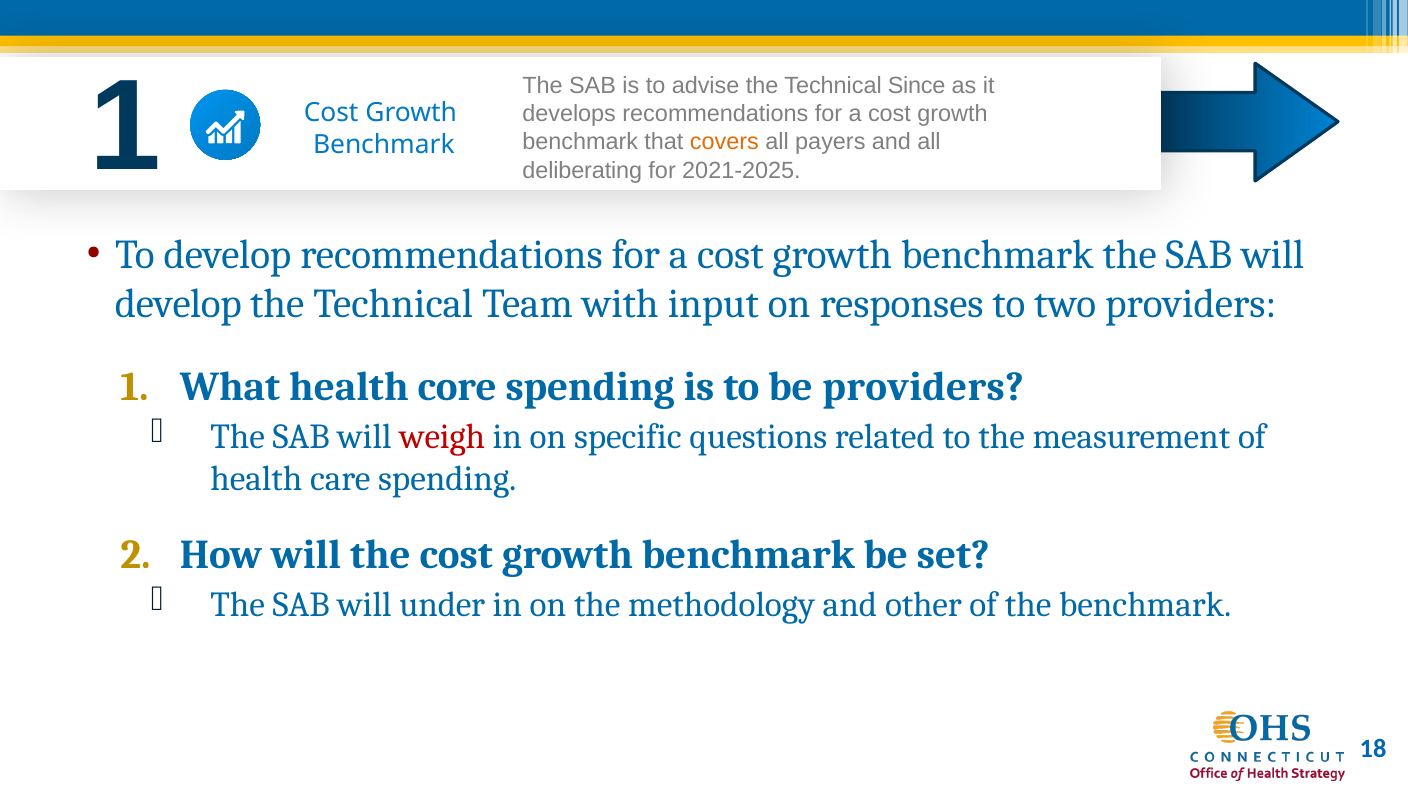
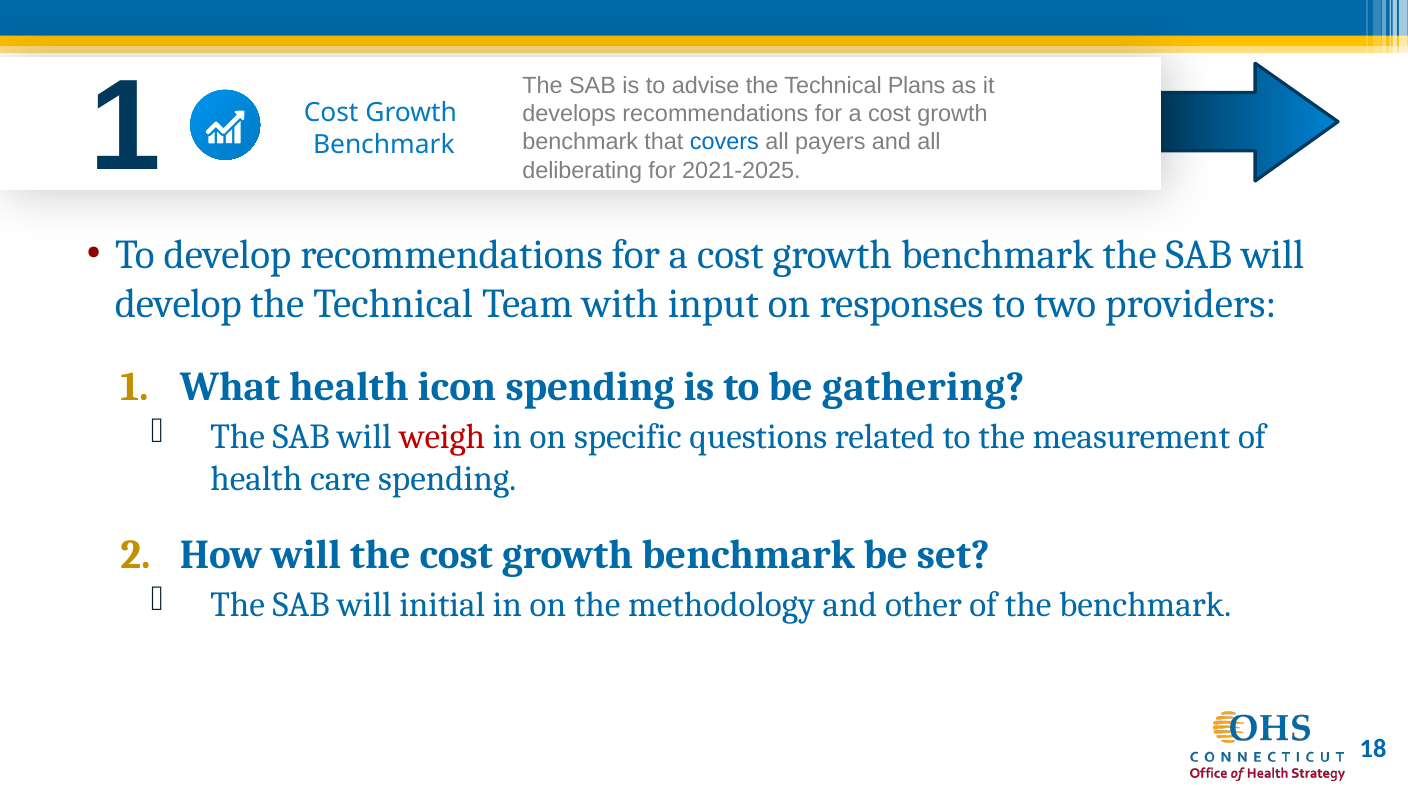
Since: Since -> Plans (917, 86)
covers colour: orange -> blue (724, 142)
core: core -> icon (457, 387)
be providers: providers -> gathering (923, 387)
under: under -> initial (442, 605)
